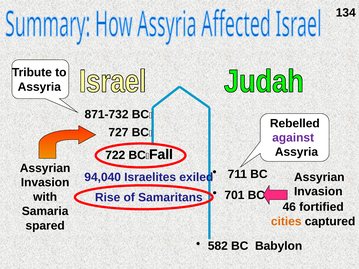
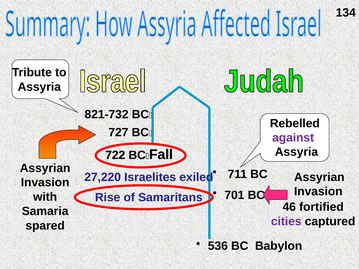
871-732: 871-732 -> 821-732 (107, 114)
94,040: 94,040 -> 27,220 (103, 177)
cities colour: orange -> purple (286, 222)
582: 582 -> 536 (218, 246)
